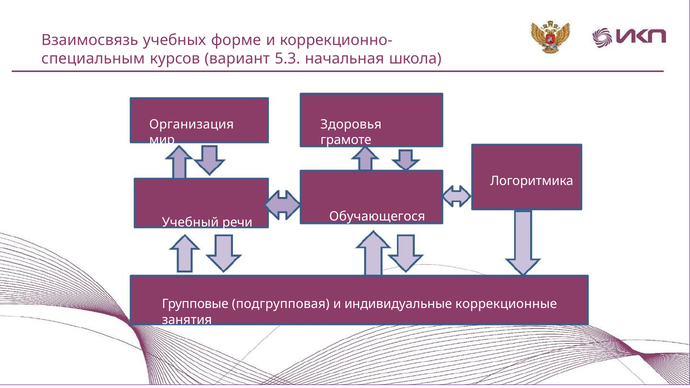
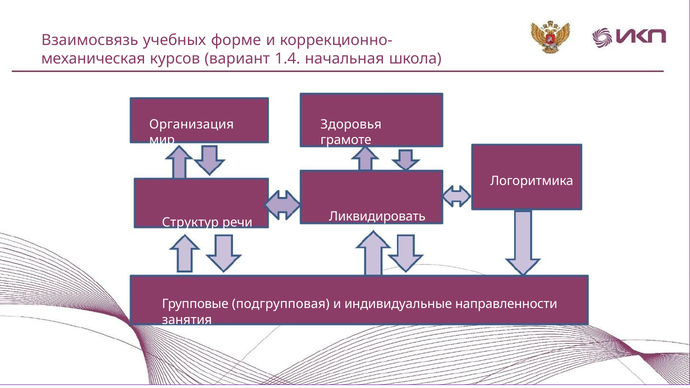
специальным: специальным -> механическая (93, 58)
5.3: 5.3 -> 1.4 (288, 58)
Обучающегося: Обучающегося -> Ликвидировать (377, 217)
Учебный: Учебный -> Структур (190, 223)
коррекционные: коррекционные -> направленности (506, 304)
